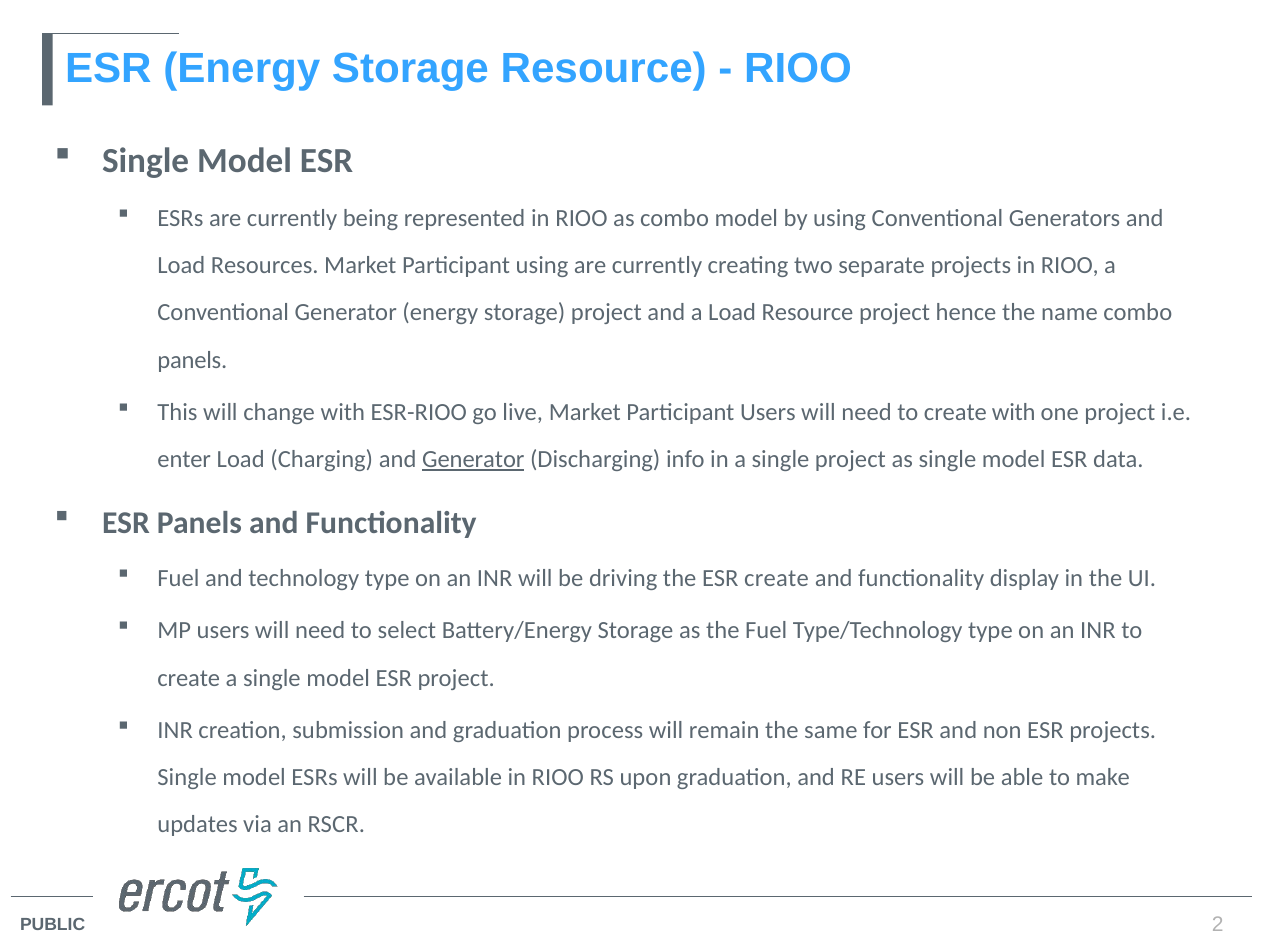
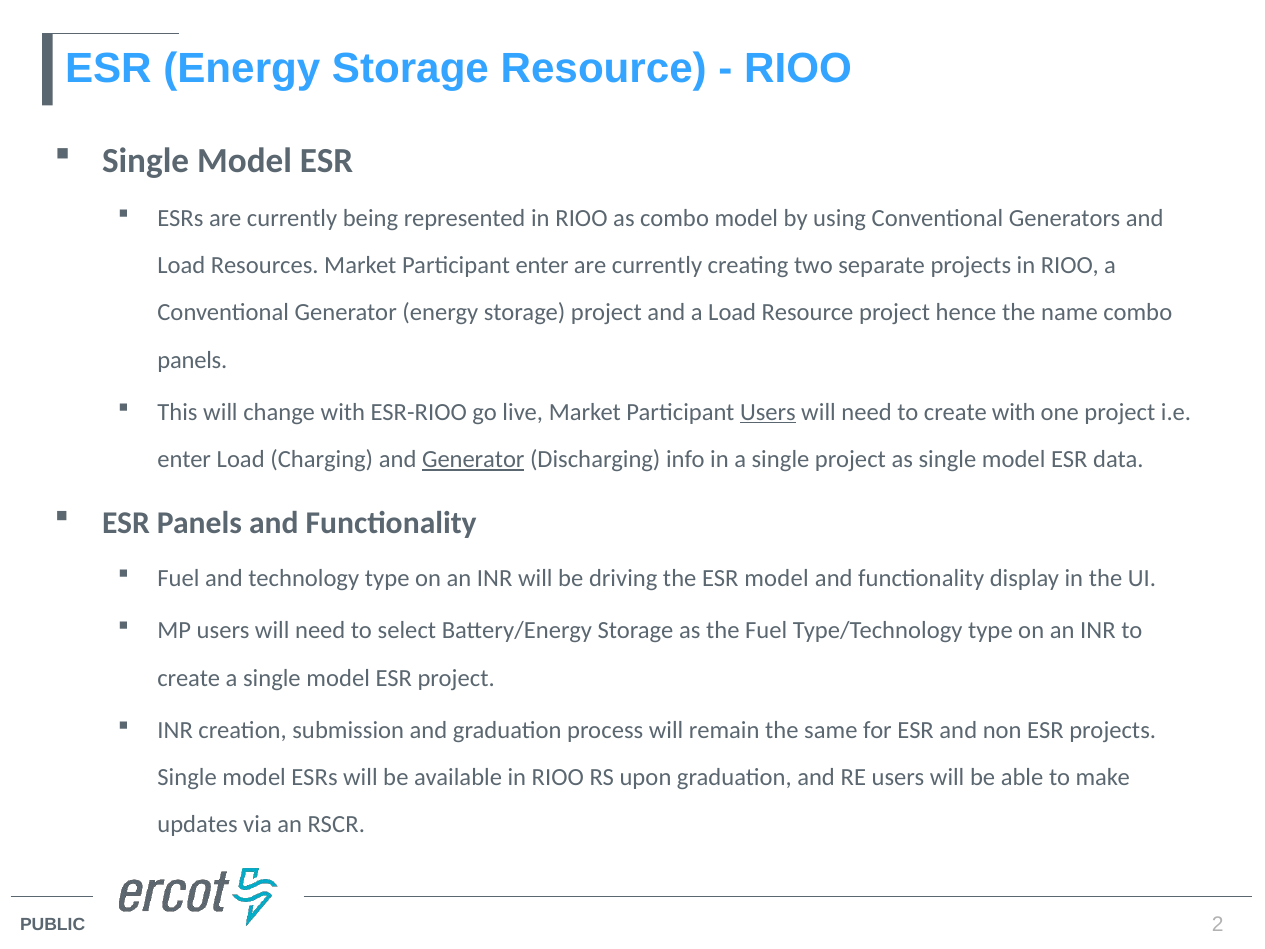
Participant using: using -> enter (542, 265)
Users underline: none -> present (768, 412)
ESR create: create -> model (777, 578)
